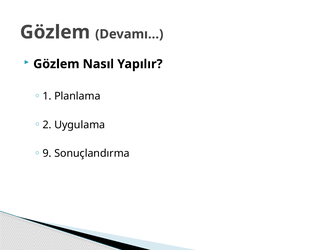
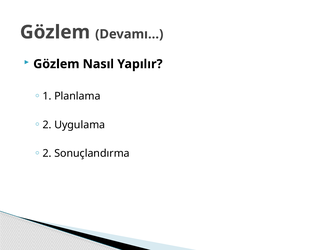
9: 9 -> 2 (47, 153)
